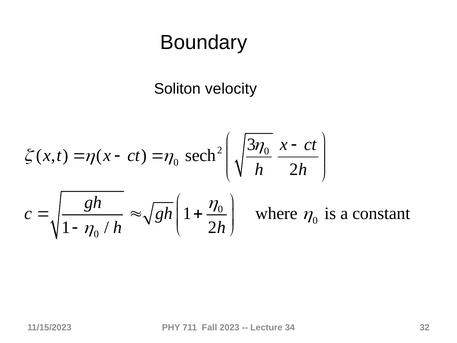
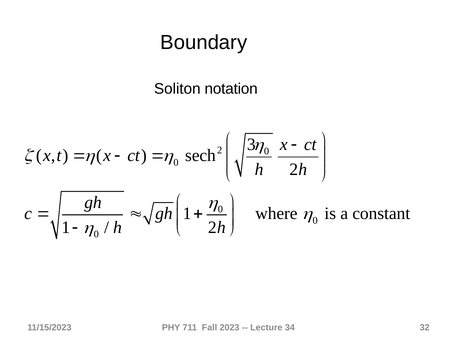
velocity: velocity -> notation (231, 89)
